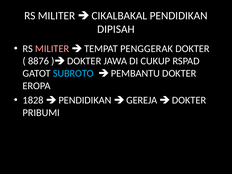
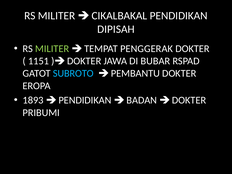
MILITER colour: pink -> light green (52, 49)
8876: 8876 -> 1151 (39, 61)
CUKUP: CUKUP -> BUBAR (155, 61)
1828: 1828 -> 1893 (33, 100)
GEREJA: GEREJA -> BADAN (142, 100)
